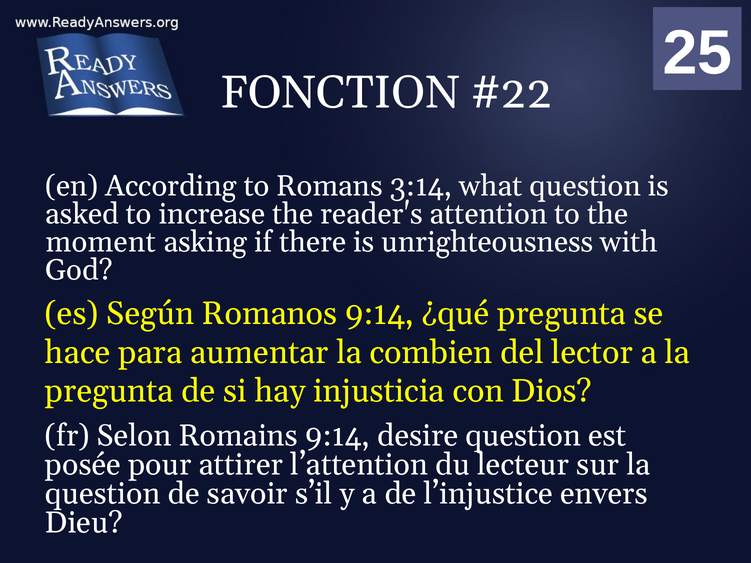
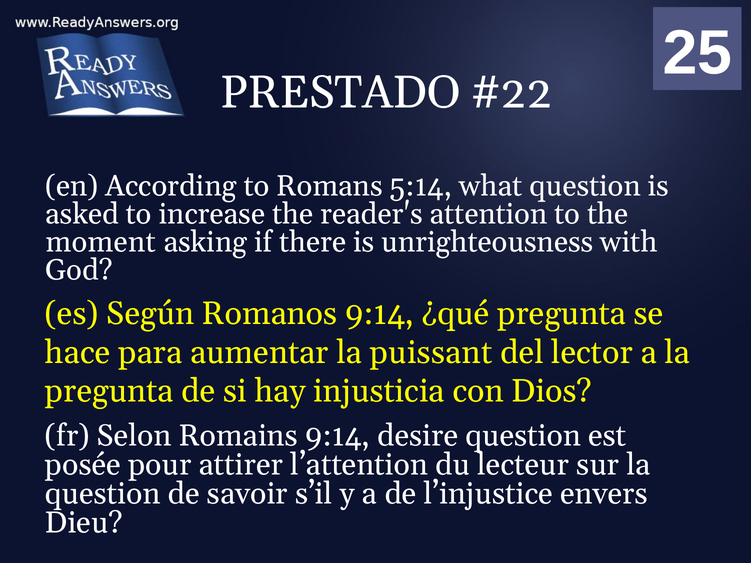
FONCTION: FONCTION -> PRESTADO (341, 93)
3:14: 3:14 -> 5:14 (421, 186)
combien: combien -> puissant (431, 353)
